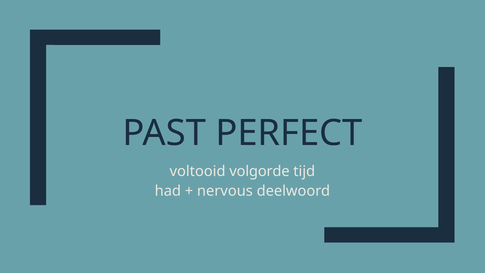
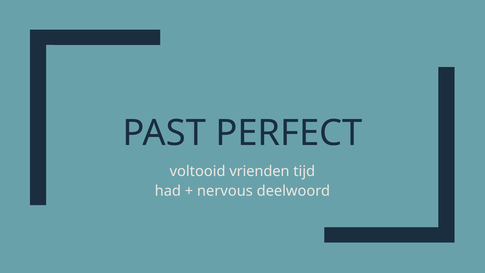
volgorde: volgorde -> vrienden (259, 171)
